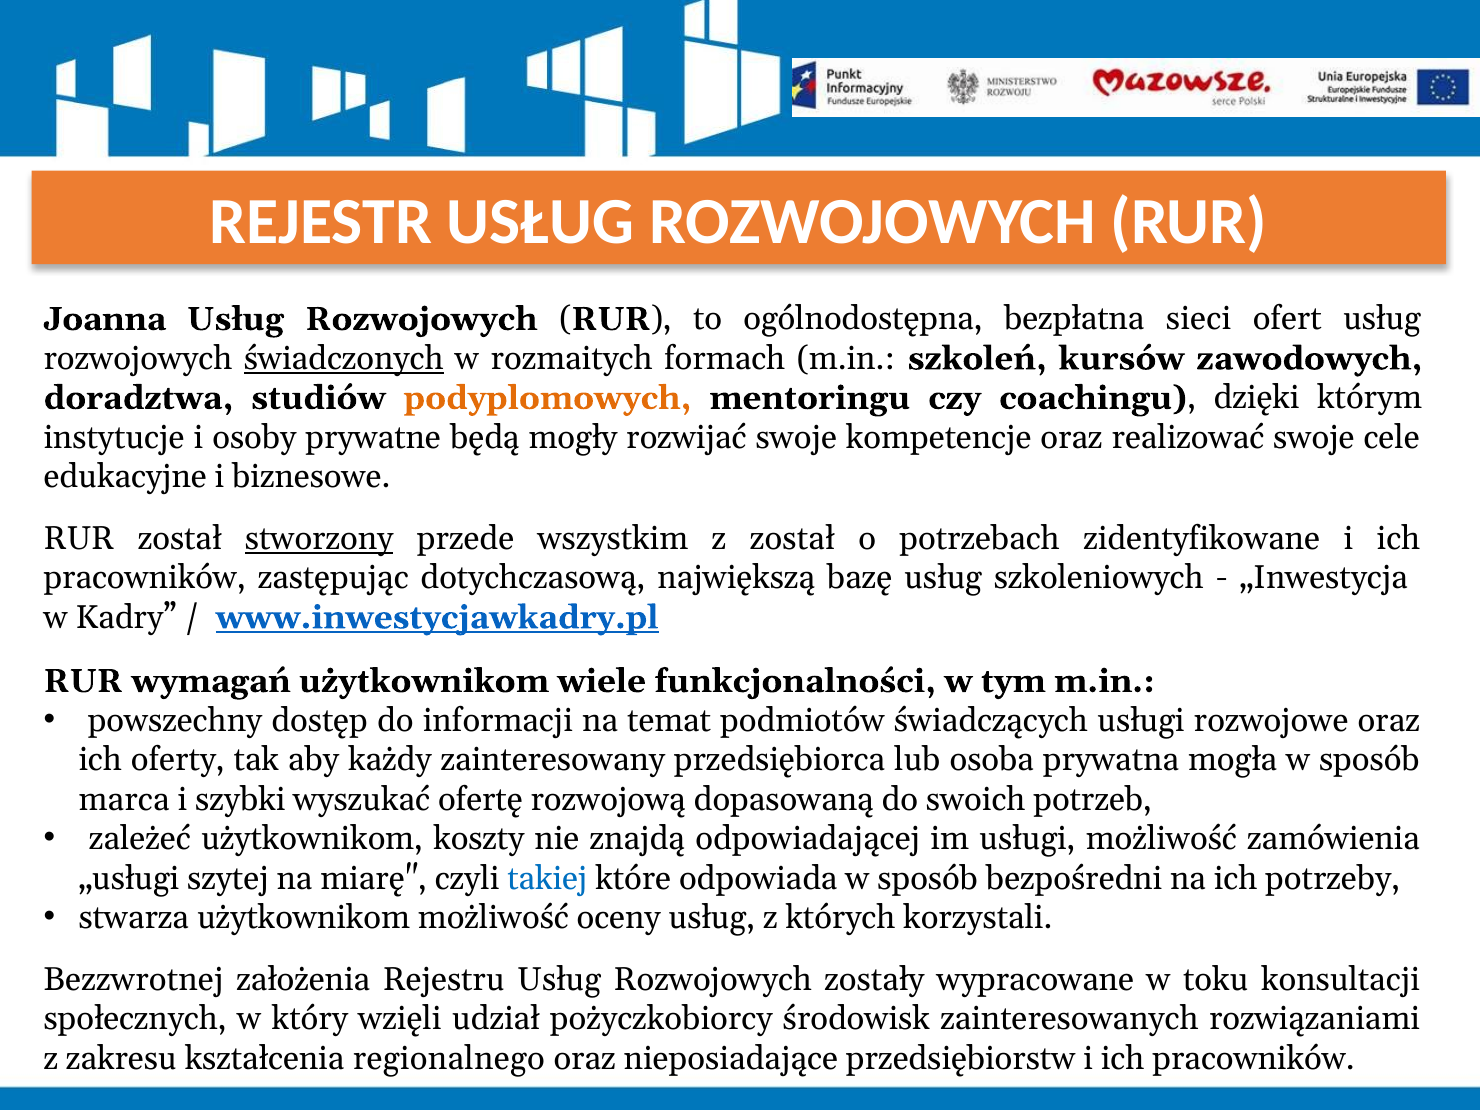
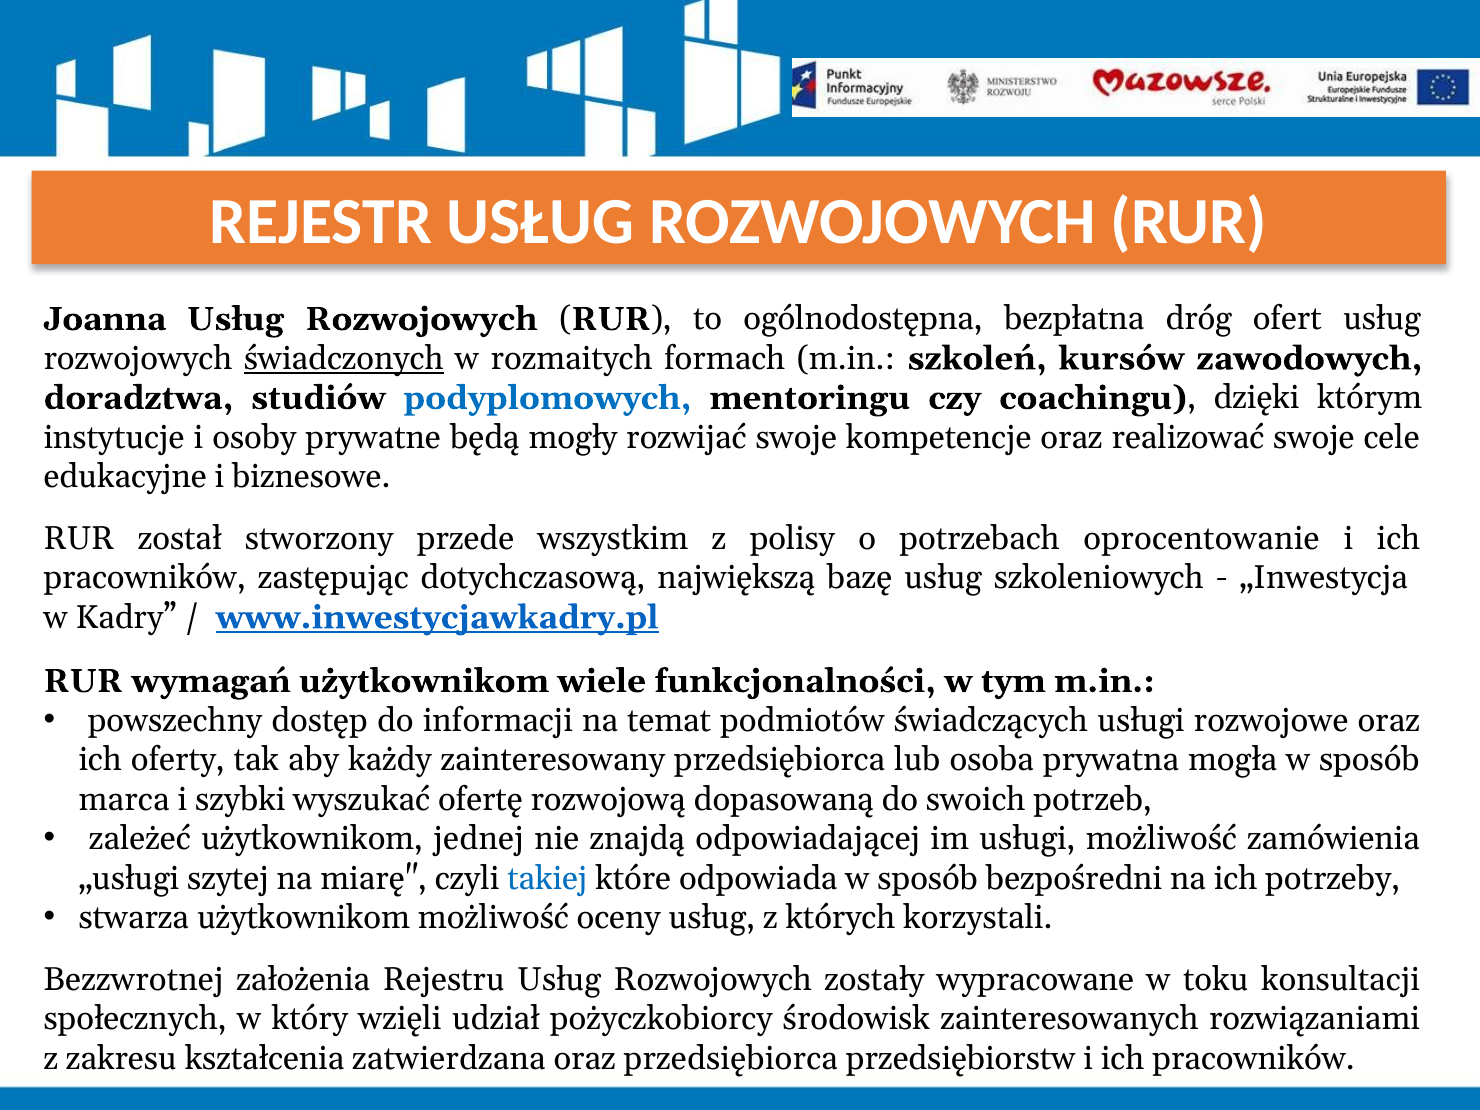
sieci: sieci -> dróg (1199, 319)
podyplomowych colour: orange -> blue (547, 398)
stworzony underline: present -> none (319, 539)
z został: został -> polisy (792, 539)
zidentyfikowane: zidentyfikowane -> oprocentowanie (1201, 539)
koszty: koszty -> jednej (479, 839)
regionalnego: regionalnego -> zatwierdzana (449, 1058)
oraz nieposiadające: nieposiadające -> przedsiębiorca (731, 1058)
